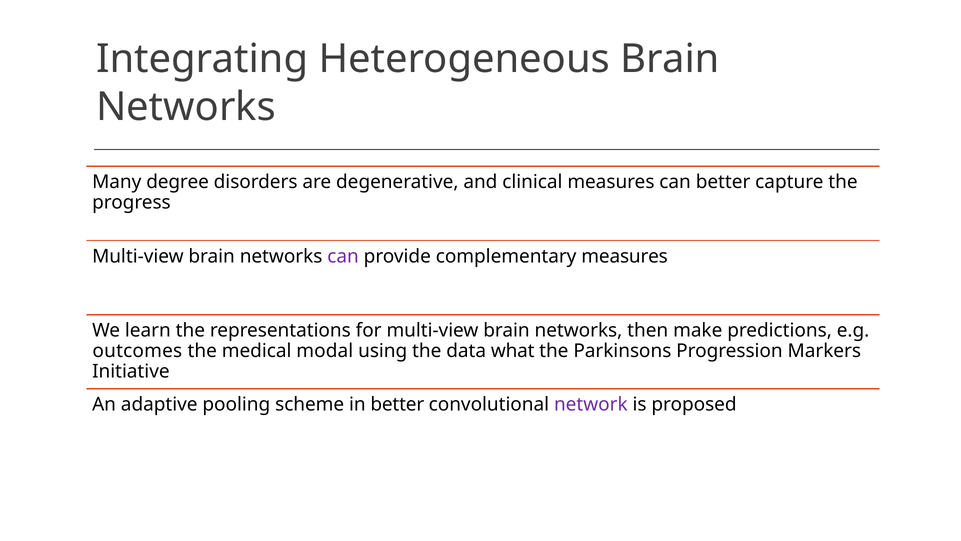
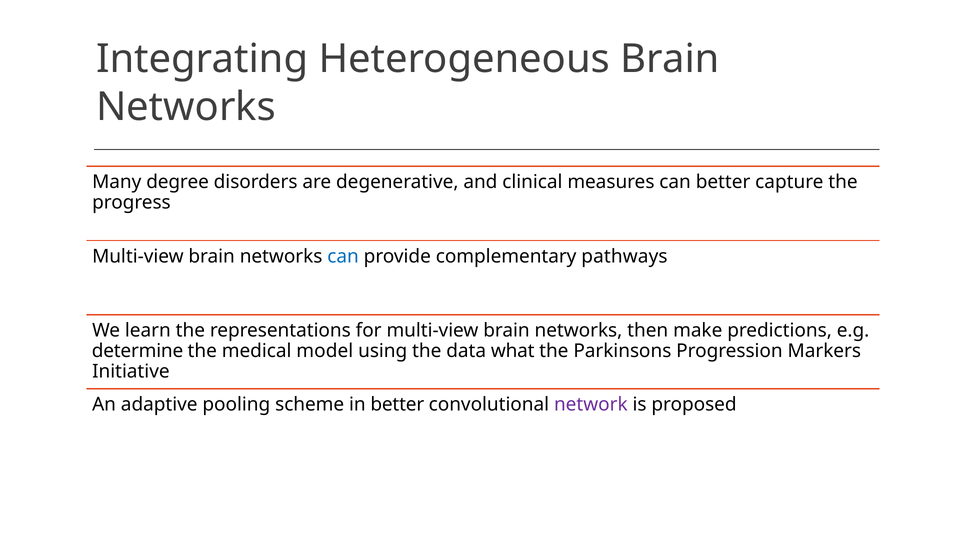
can colour: purple -> blue (343, 256)
complementary measures: measures -> pathways (624, 256)
outcomes: outcomes -> determine (138, 351)
modal: modal -> model (325, 351)
